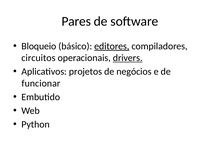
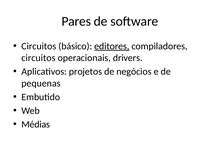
Bloqueio: Bloqueio -> Circuitos (39, 46)
drivers underline: present -> none (128, 58)
funcionar: funcionar -> pequenas (41, 83)
Python: Python -> Médias (36, 124)
